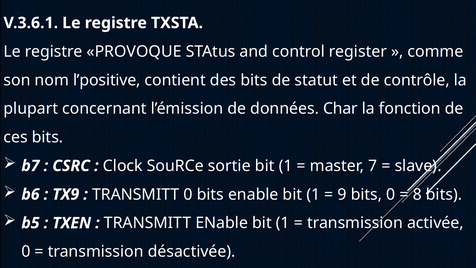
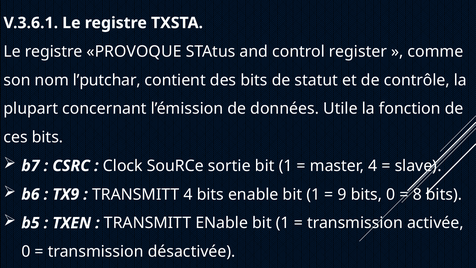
l’positive: l’positive -> l’putchar (107, 80)
Char: Char -> Utile (340, 109)
master 7: 7 -> 4 (373, 166)
TRANSMITT 0: 0 -> 4 (188, 194)
